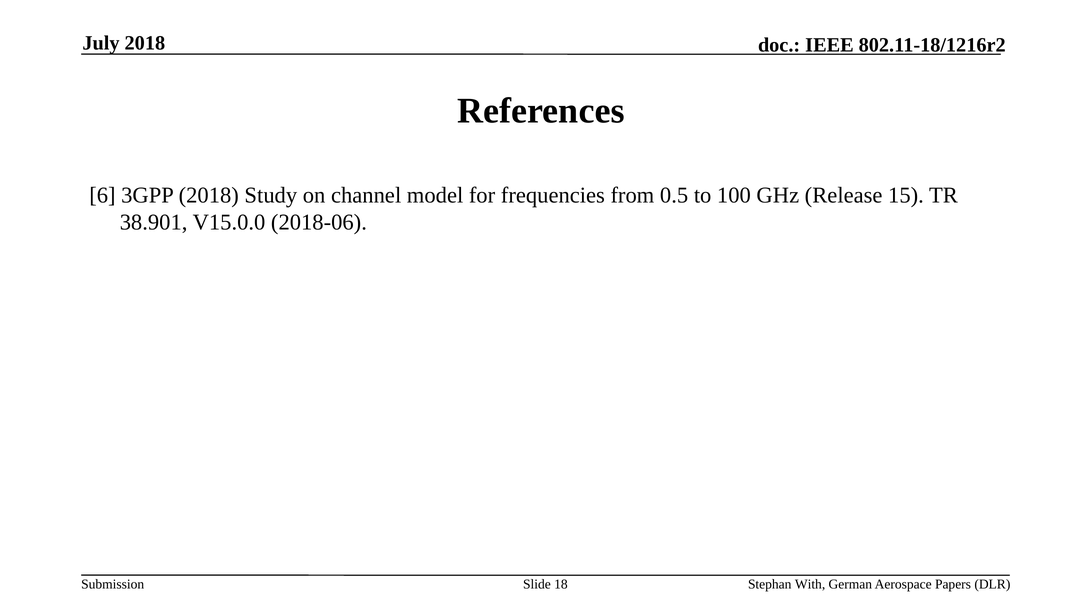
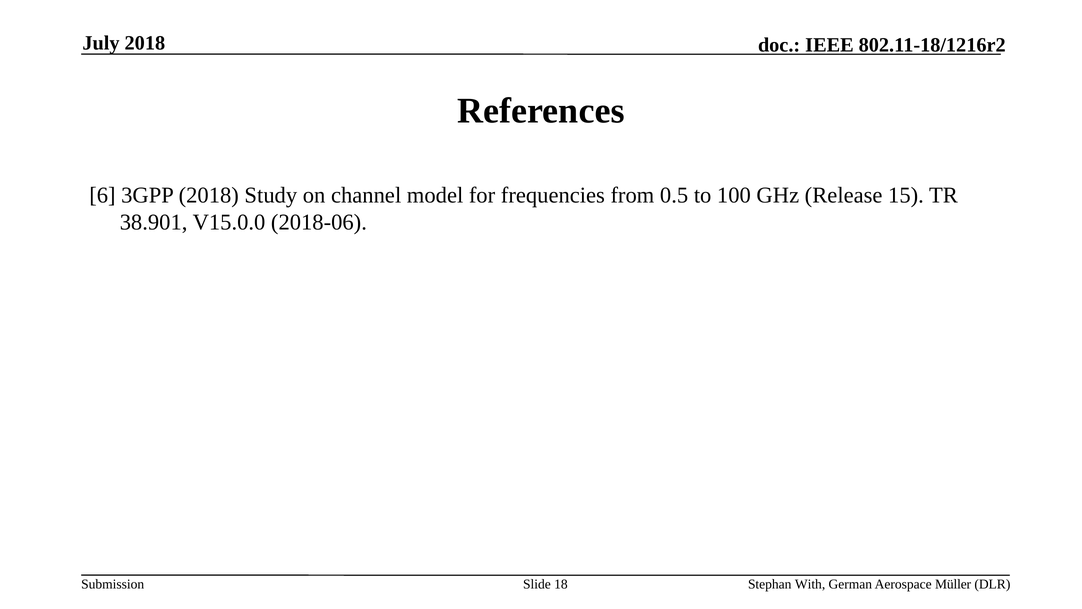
Papers: Papers -> Müller (953, 584)
